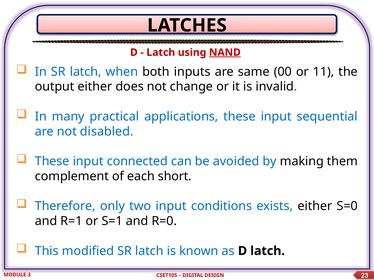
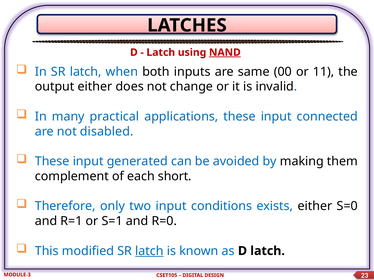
sequential: sequential -> connected (327, 117)
connected: connected -> generated (137, 162)
latch underline: none -> present (149, 251)
